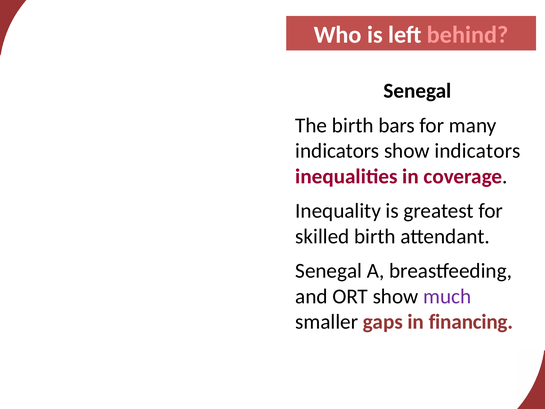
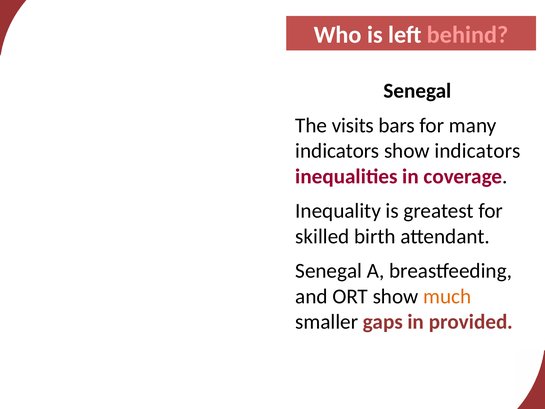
The birth: birth -> visits (353, 125)
much colour: purple -> orange (447, 296)
financing: financing -> provided (471, 322)
